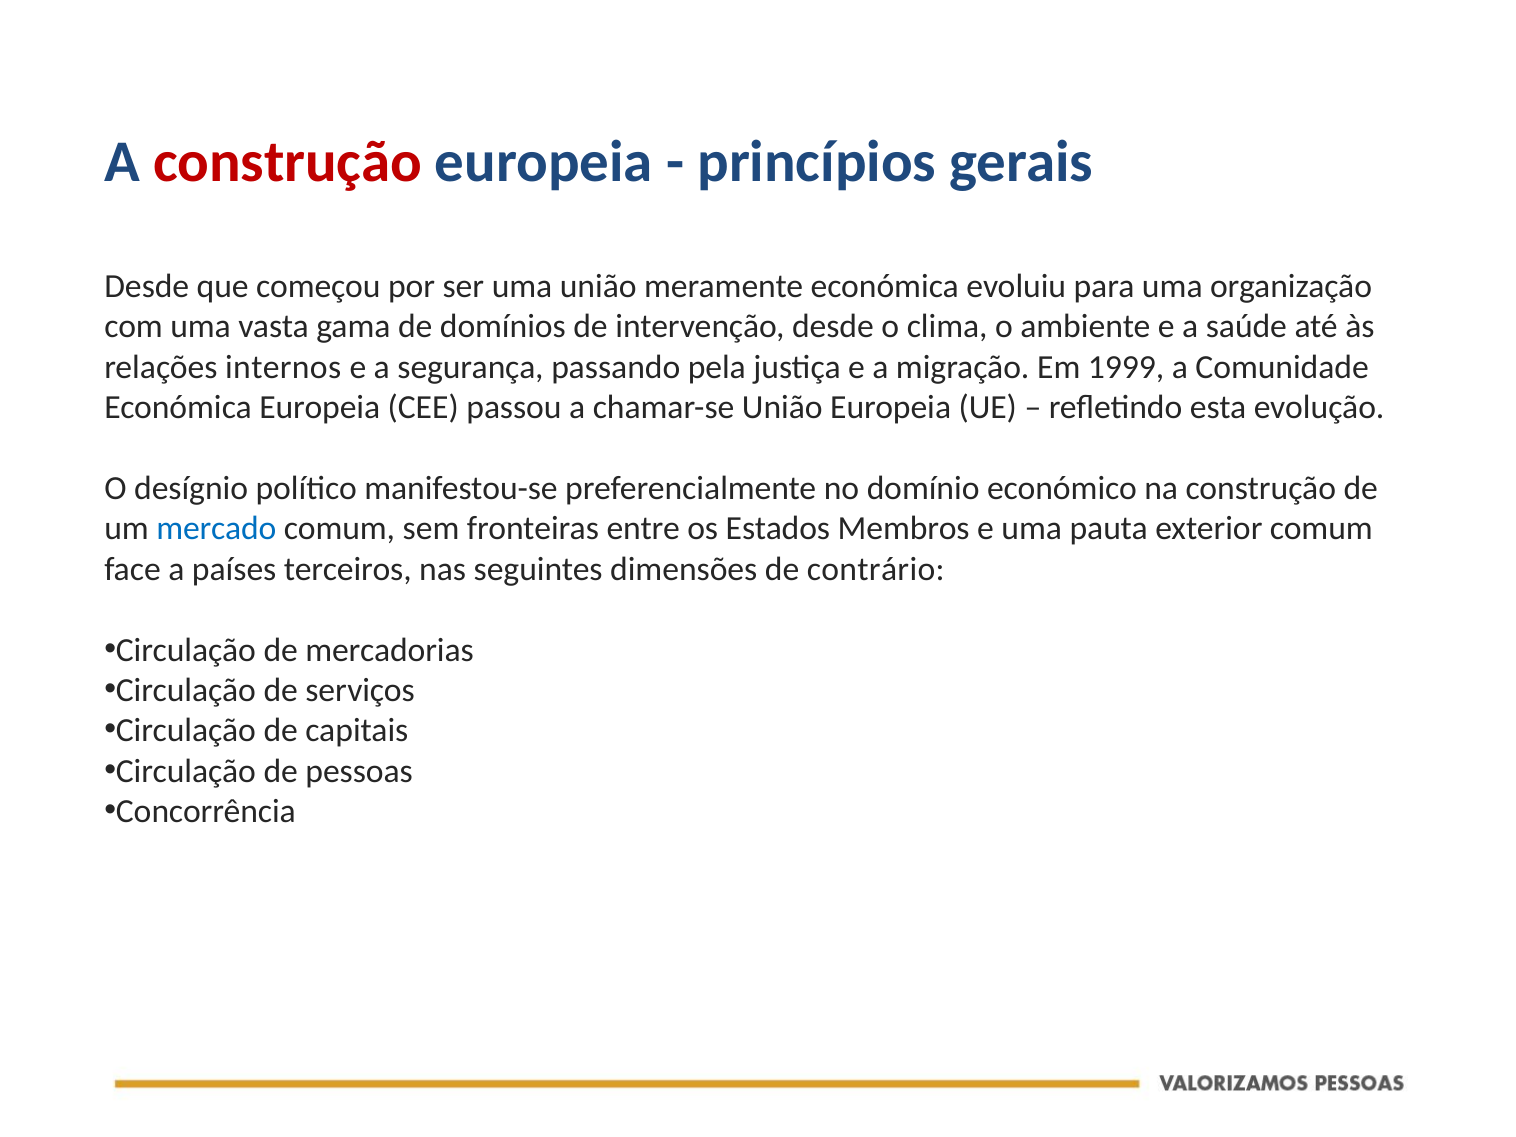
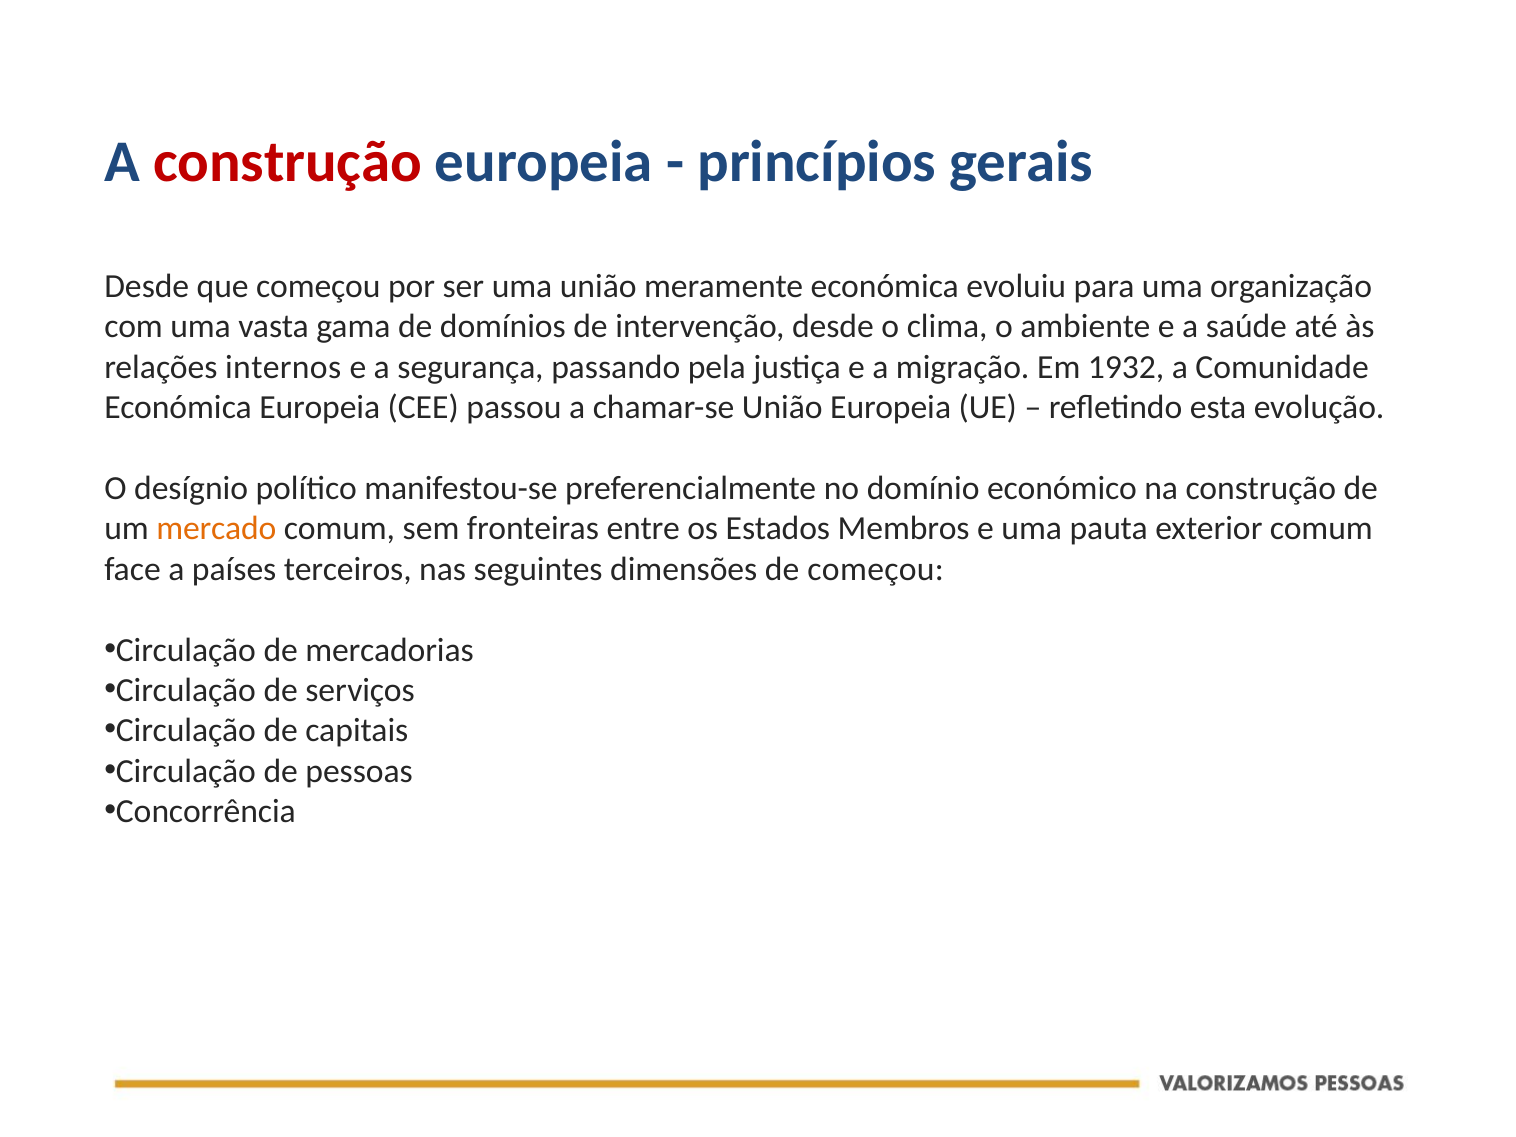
1999: 1999 -> 1932 (1126, 367)
mercado colour: blue -> orange (216, 529)
de contrário: contrário -> começou (876, 569)
